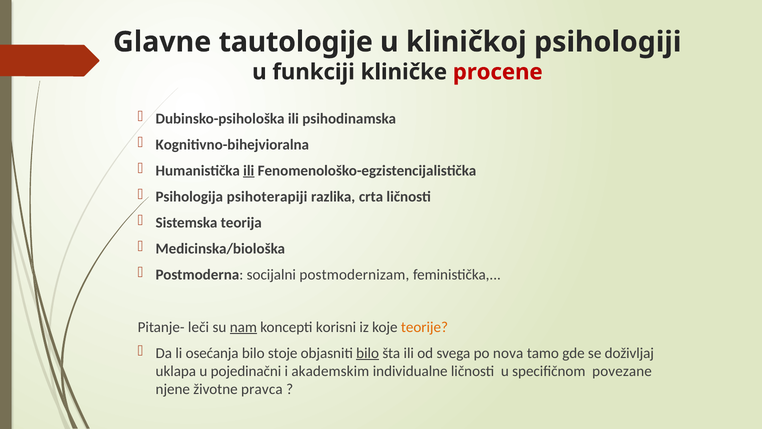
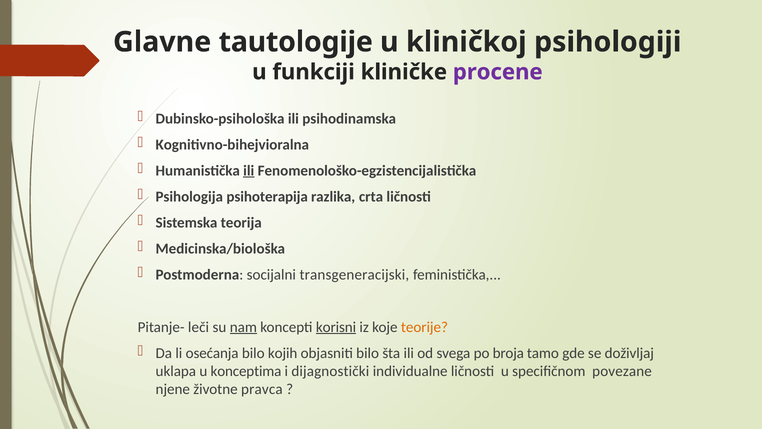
procene colour: red -> purple (498, 72)
psihoterapiji: psihoterapiji -> psihoterapija (267, 197)
postmodernizam: postmodernizam -> transgeneracijski (354, 275)
korisni underline: none -> present (336, 327)
stoje: stoje -> kojih (283, 353)
bilo underline: present -> none (368, 353)
nova: nova -> broja (508, 353)
pojedinačni: pojedinačni -> konceptima (246, 371)
akademskim: akademskim -> dijagnostički (330, 371)
